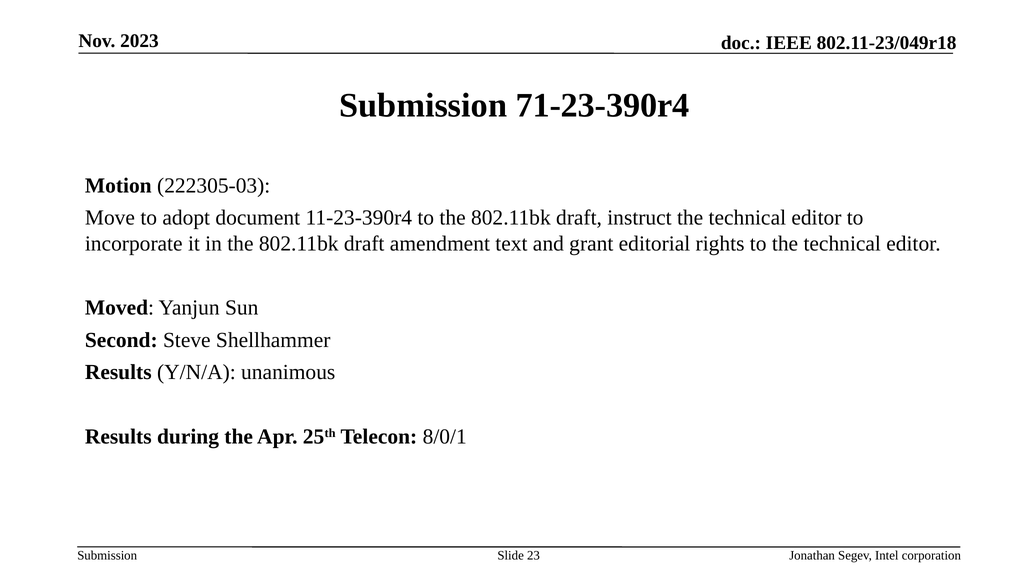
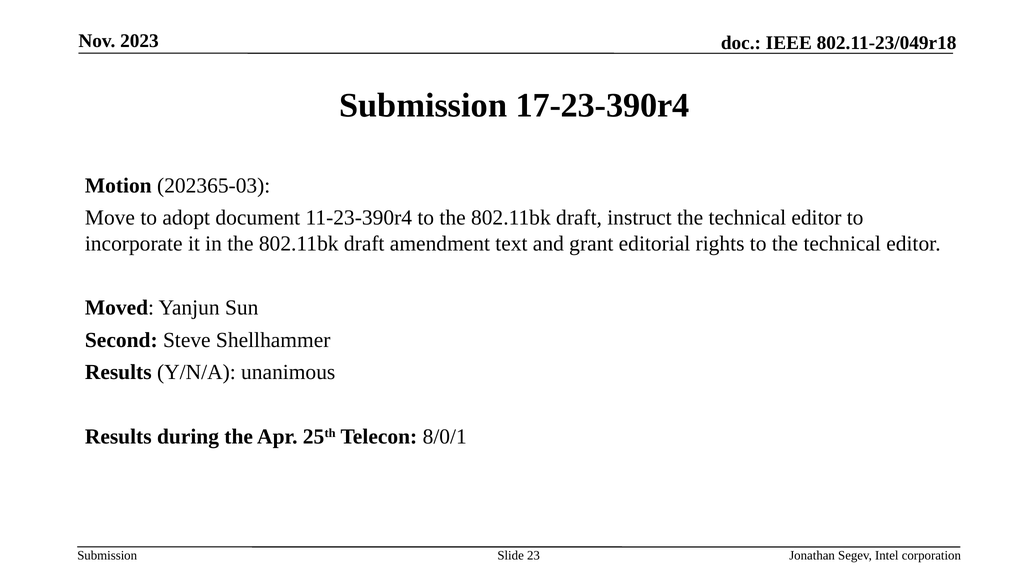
71-23-390r4: 71-23-390r4 -> 17-23-390r4 (602, 105)
222305-03: 222305-03 -> 202365-03 (214, 185)
